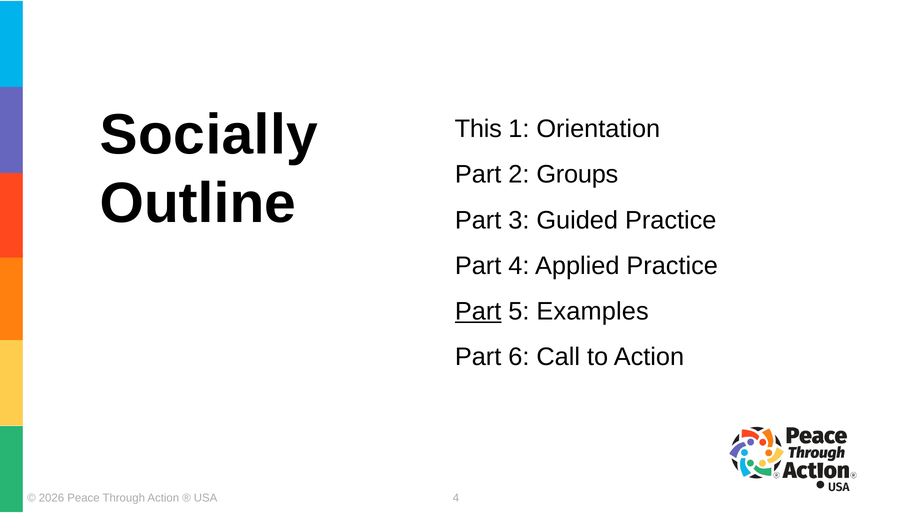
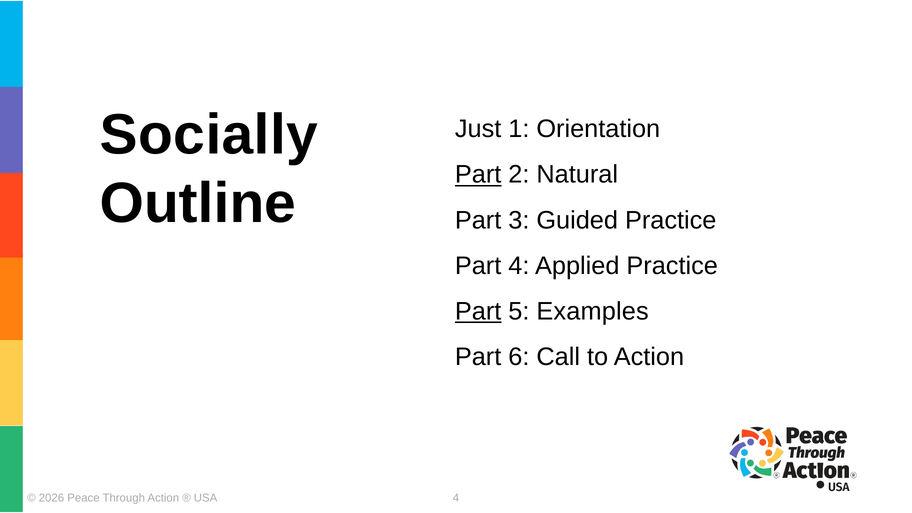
This: This -> Just (478, 129)
Part underline: none -> present (478, 175)
Groups: Groups -> Natural (577, 175)
